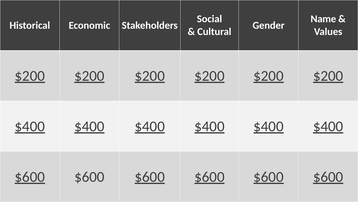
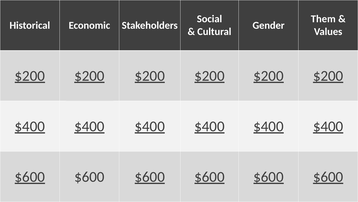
Name: Name -> Them (323, 19)
